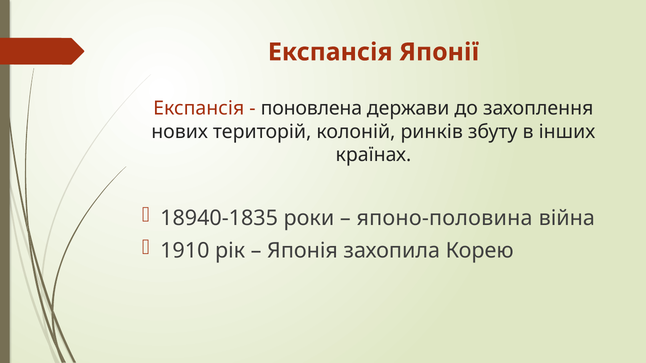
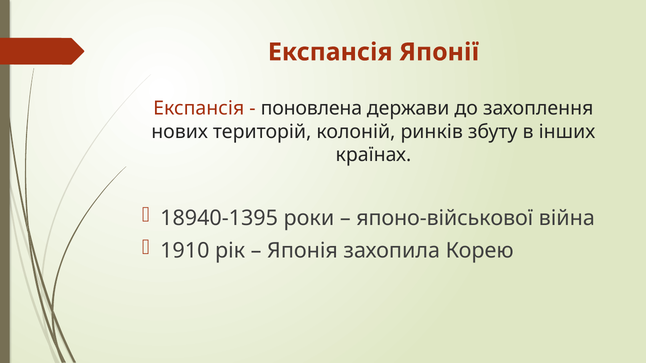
18940-1835: 18940-1835 -> 18940-1395 (219, 218)
японо-половина: японо-половина -> японо-військової (445, 218)
